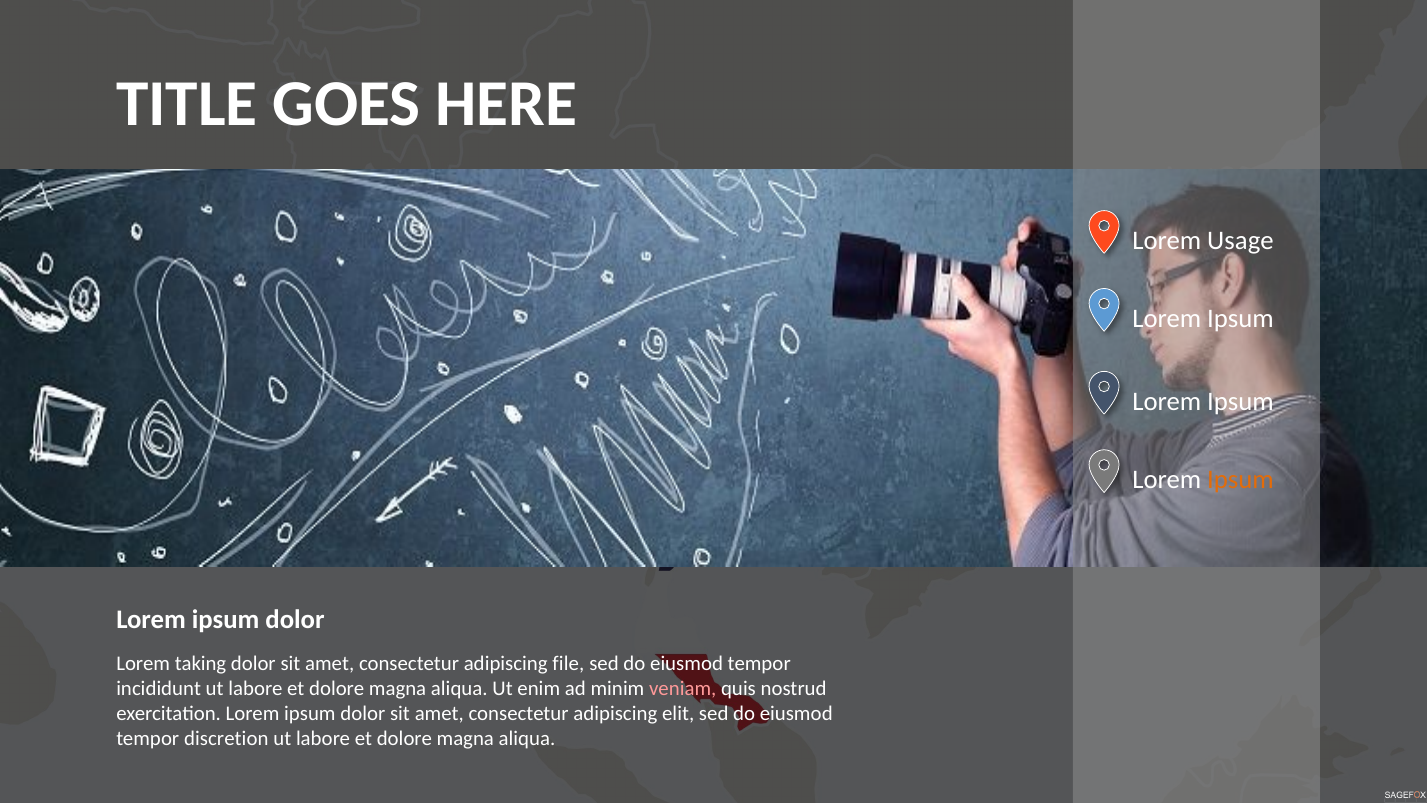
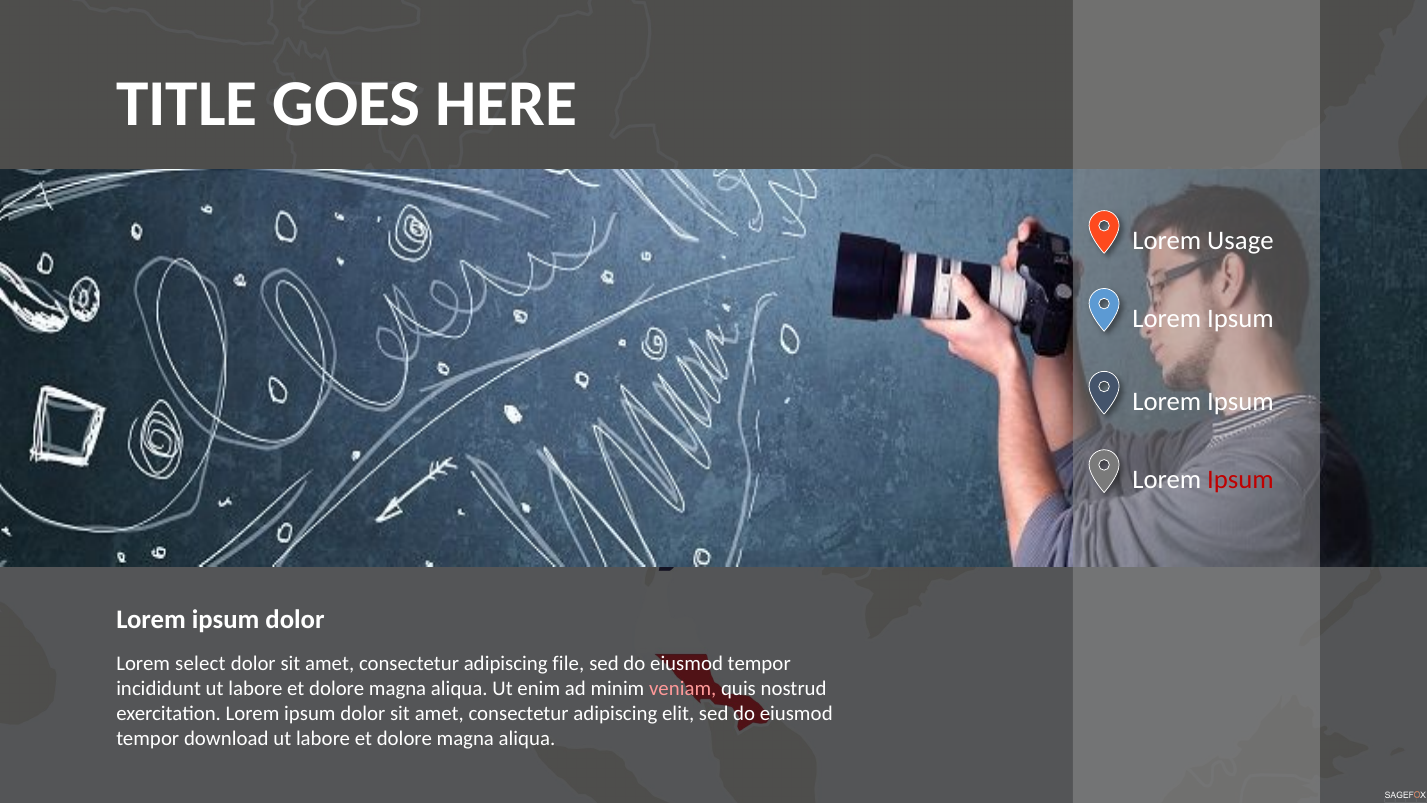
Ipsum colour: orange -> red (1240, 479)
taking: taking -> select (200, 663)
discretion: discretion -> download (226, 738)
